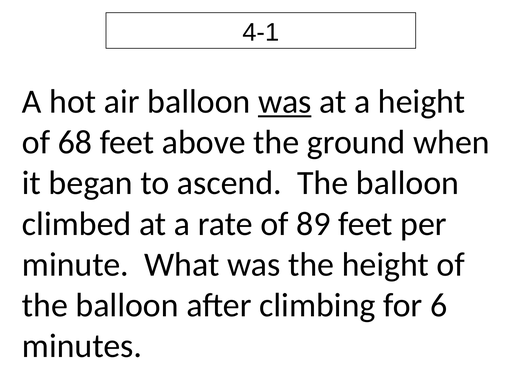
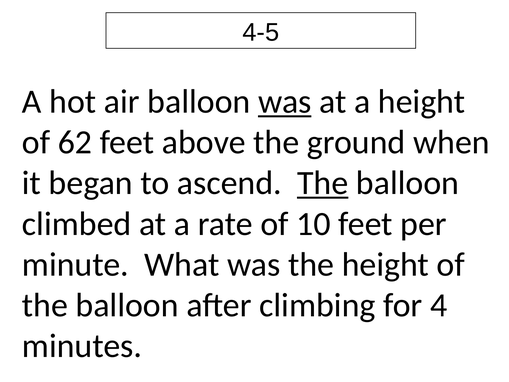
4-1: 4-1 -> 4-5 (261, 32)
68: 68 -> 62 (75, 142)
The underline: none -> present (323, 183)
89: 89 -> 10 (313, 224)
6: 6 -> 4 (439, 305)
